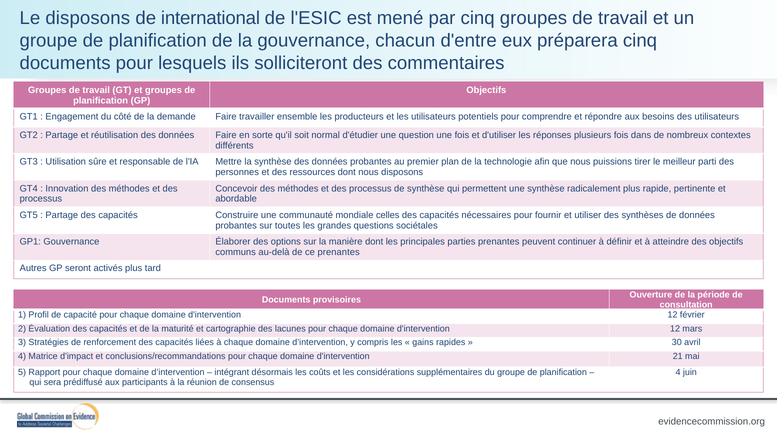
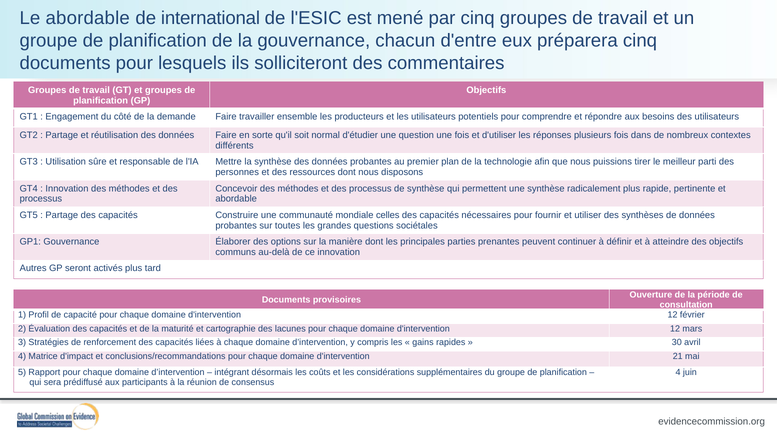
Le disposons: disposons -> abordable (88, 18)
ce prenantes: prenantes -> innovation (339, 252)
